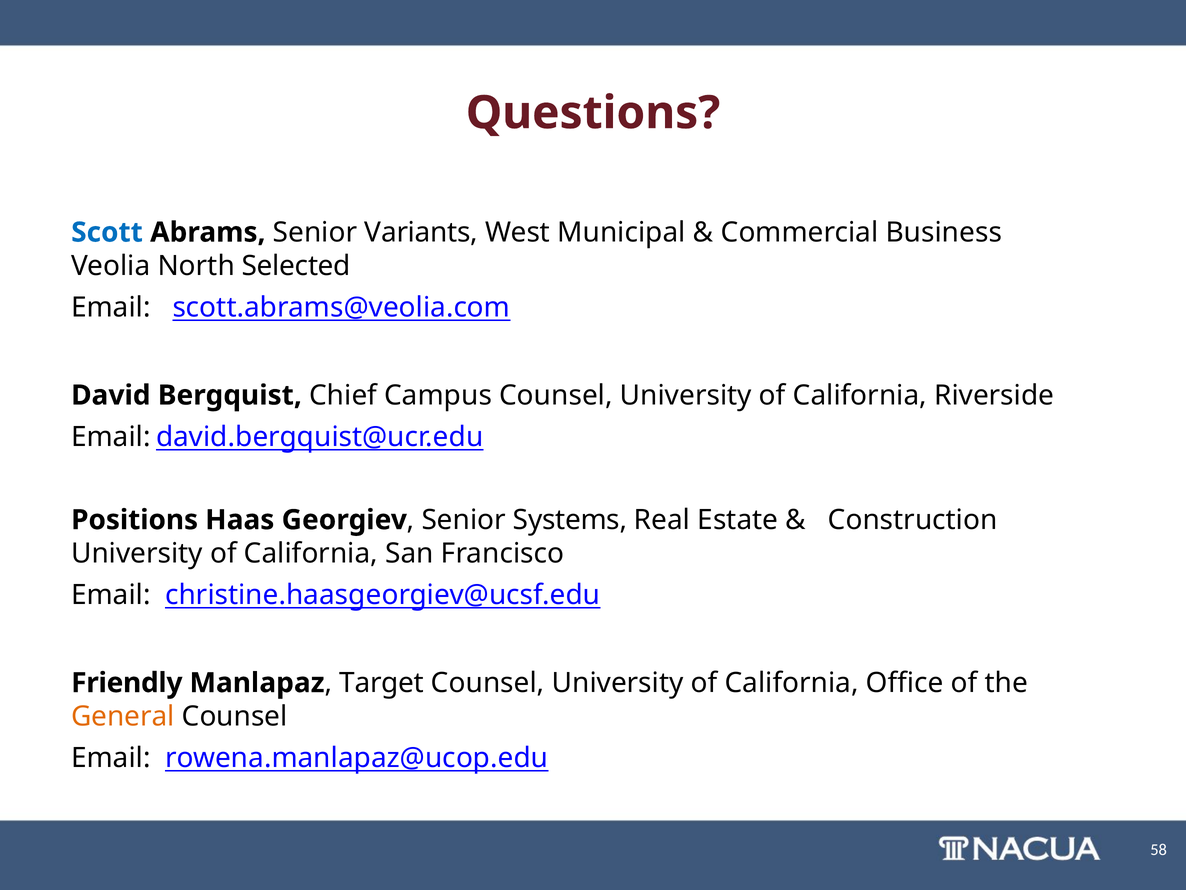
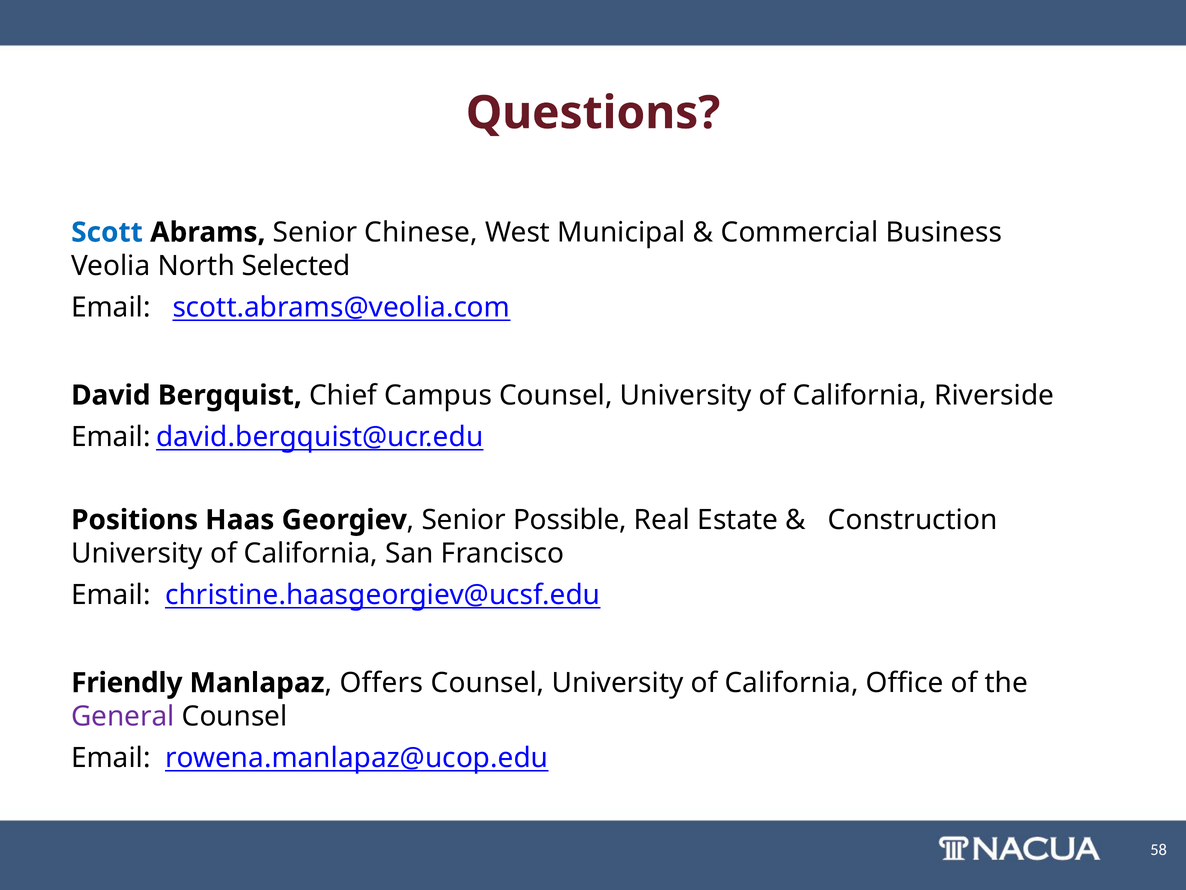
Variants: Variants -> Chinese (421, 232)
Systems: Systems -> Possible (570, 520)
Target: Target -> Offers (381, 683)
General colour: orange -> purple (123, 716)
